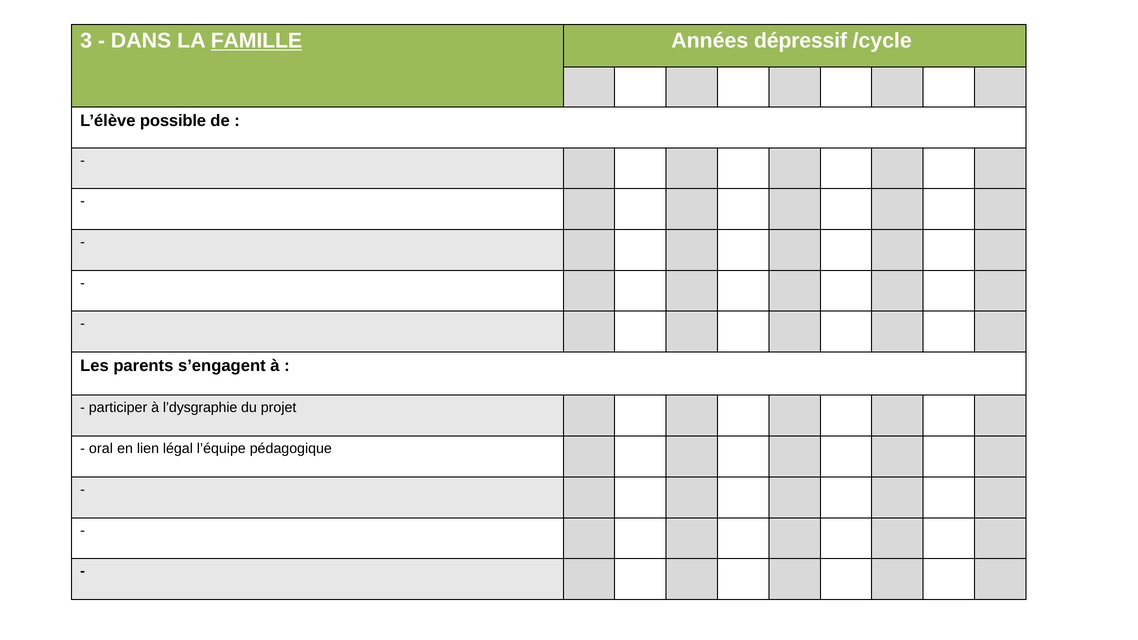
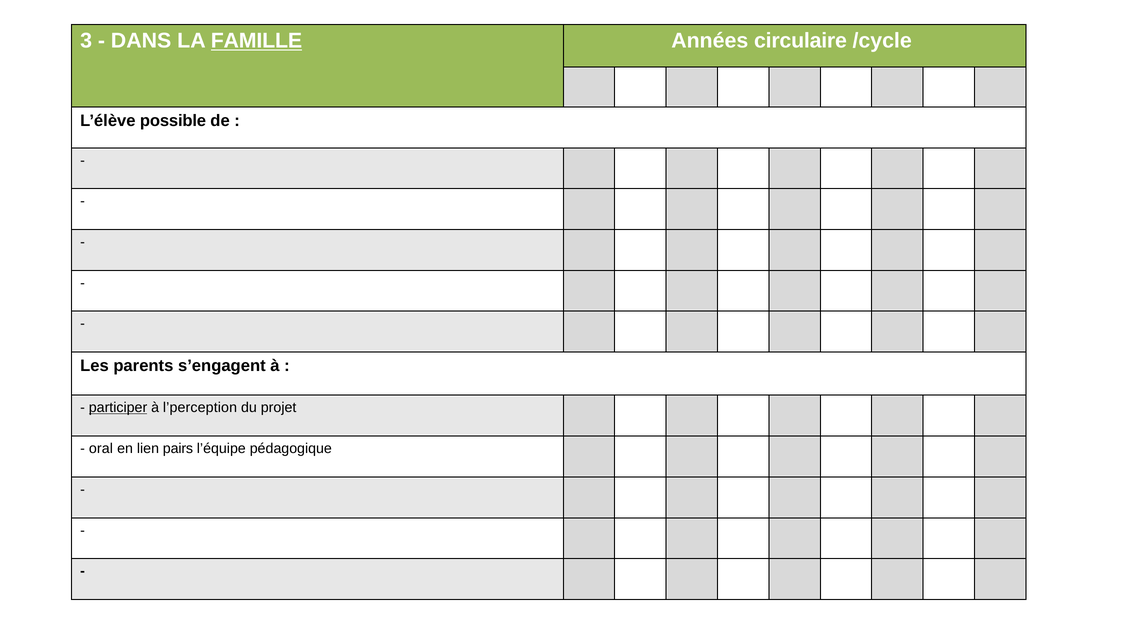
dépressif: dépressif -> circulaire (800, 41)
participer underline: none -> present (118, 408)
l’dysgraphie: l’dysgraphie -> l’perception (200, 408)
légal: légal -> pairs (178, 449)
